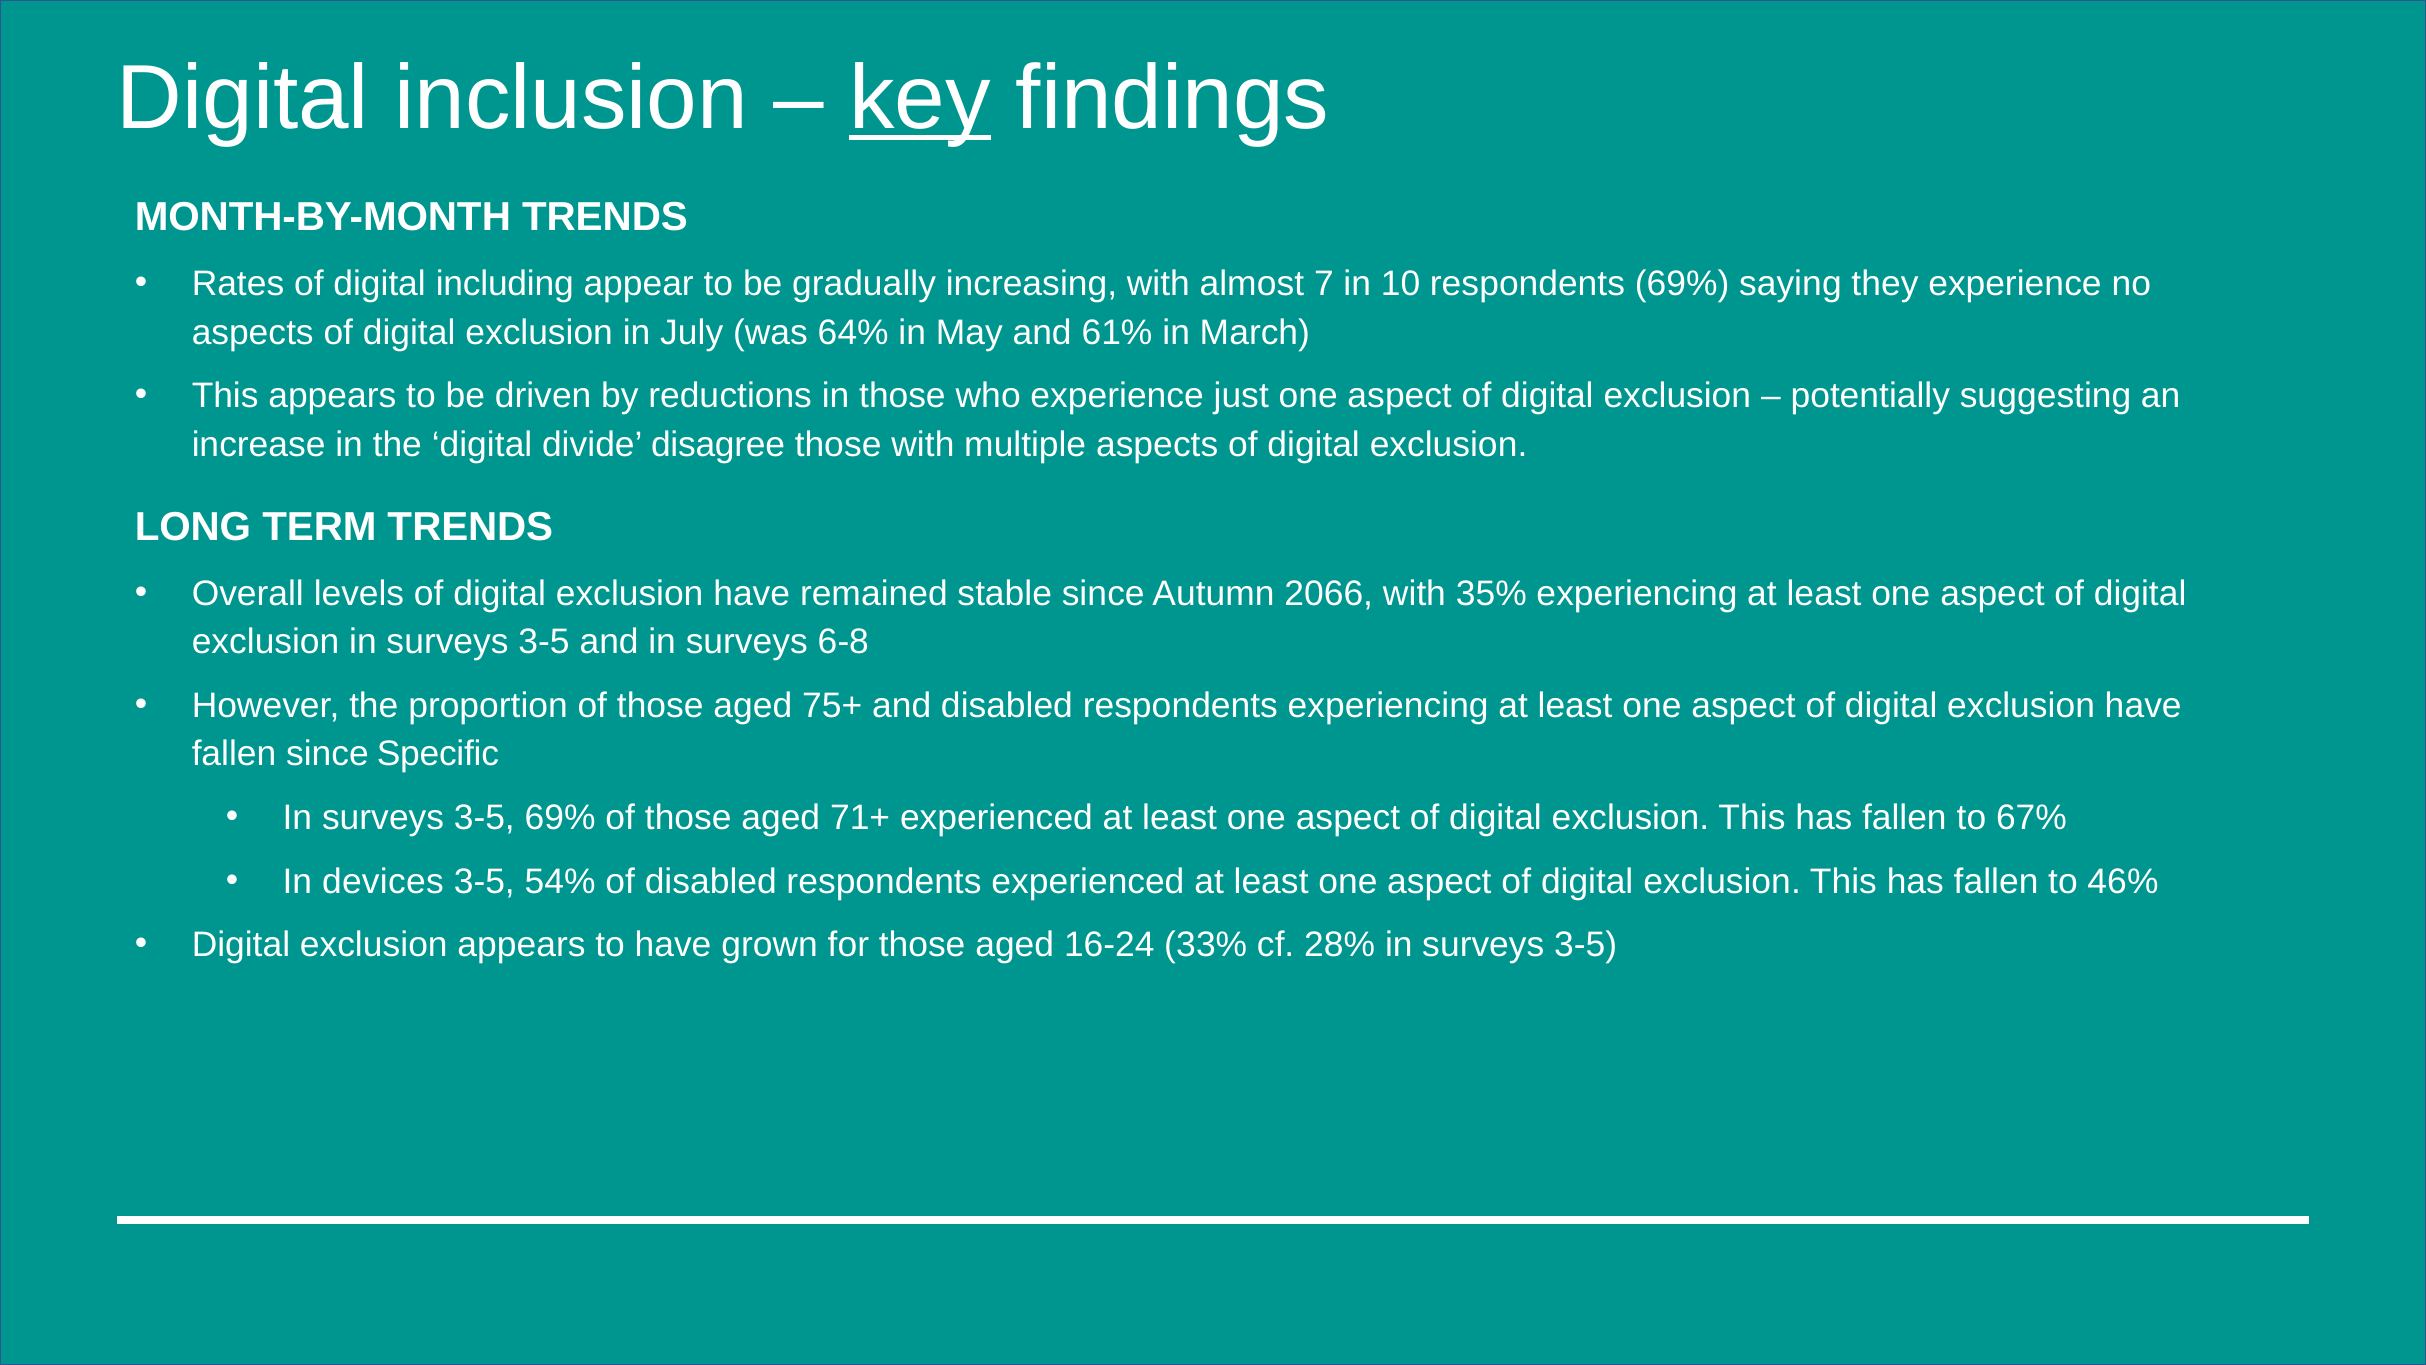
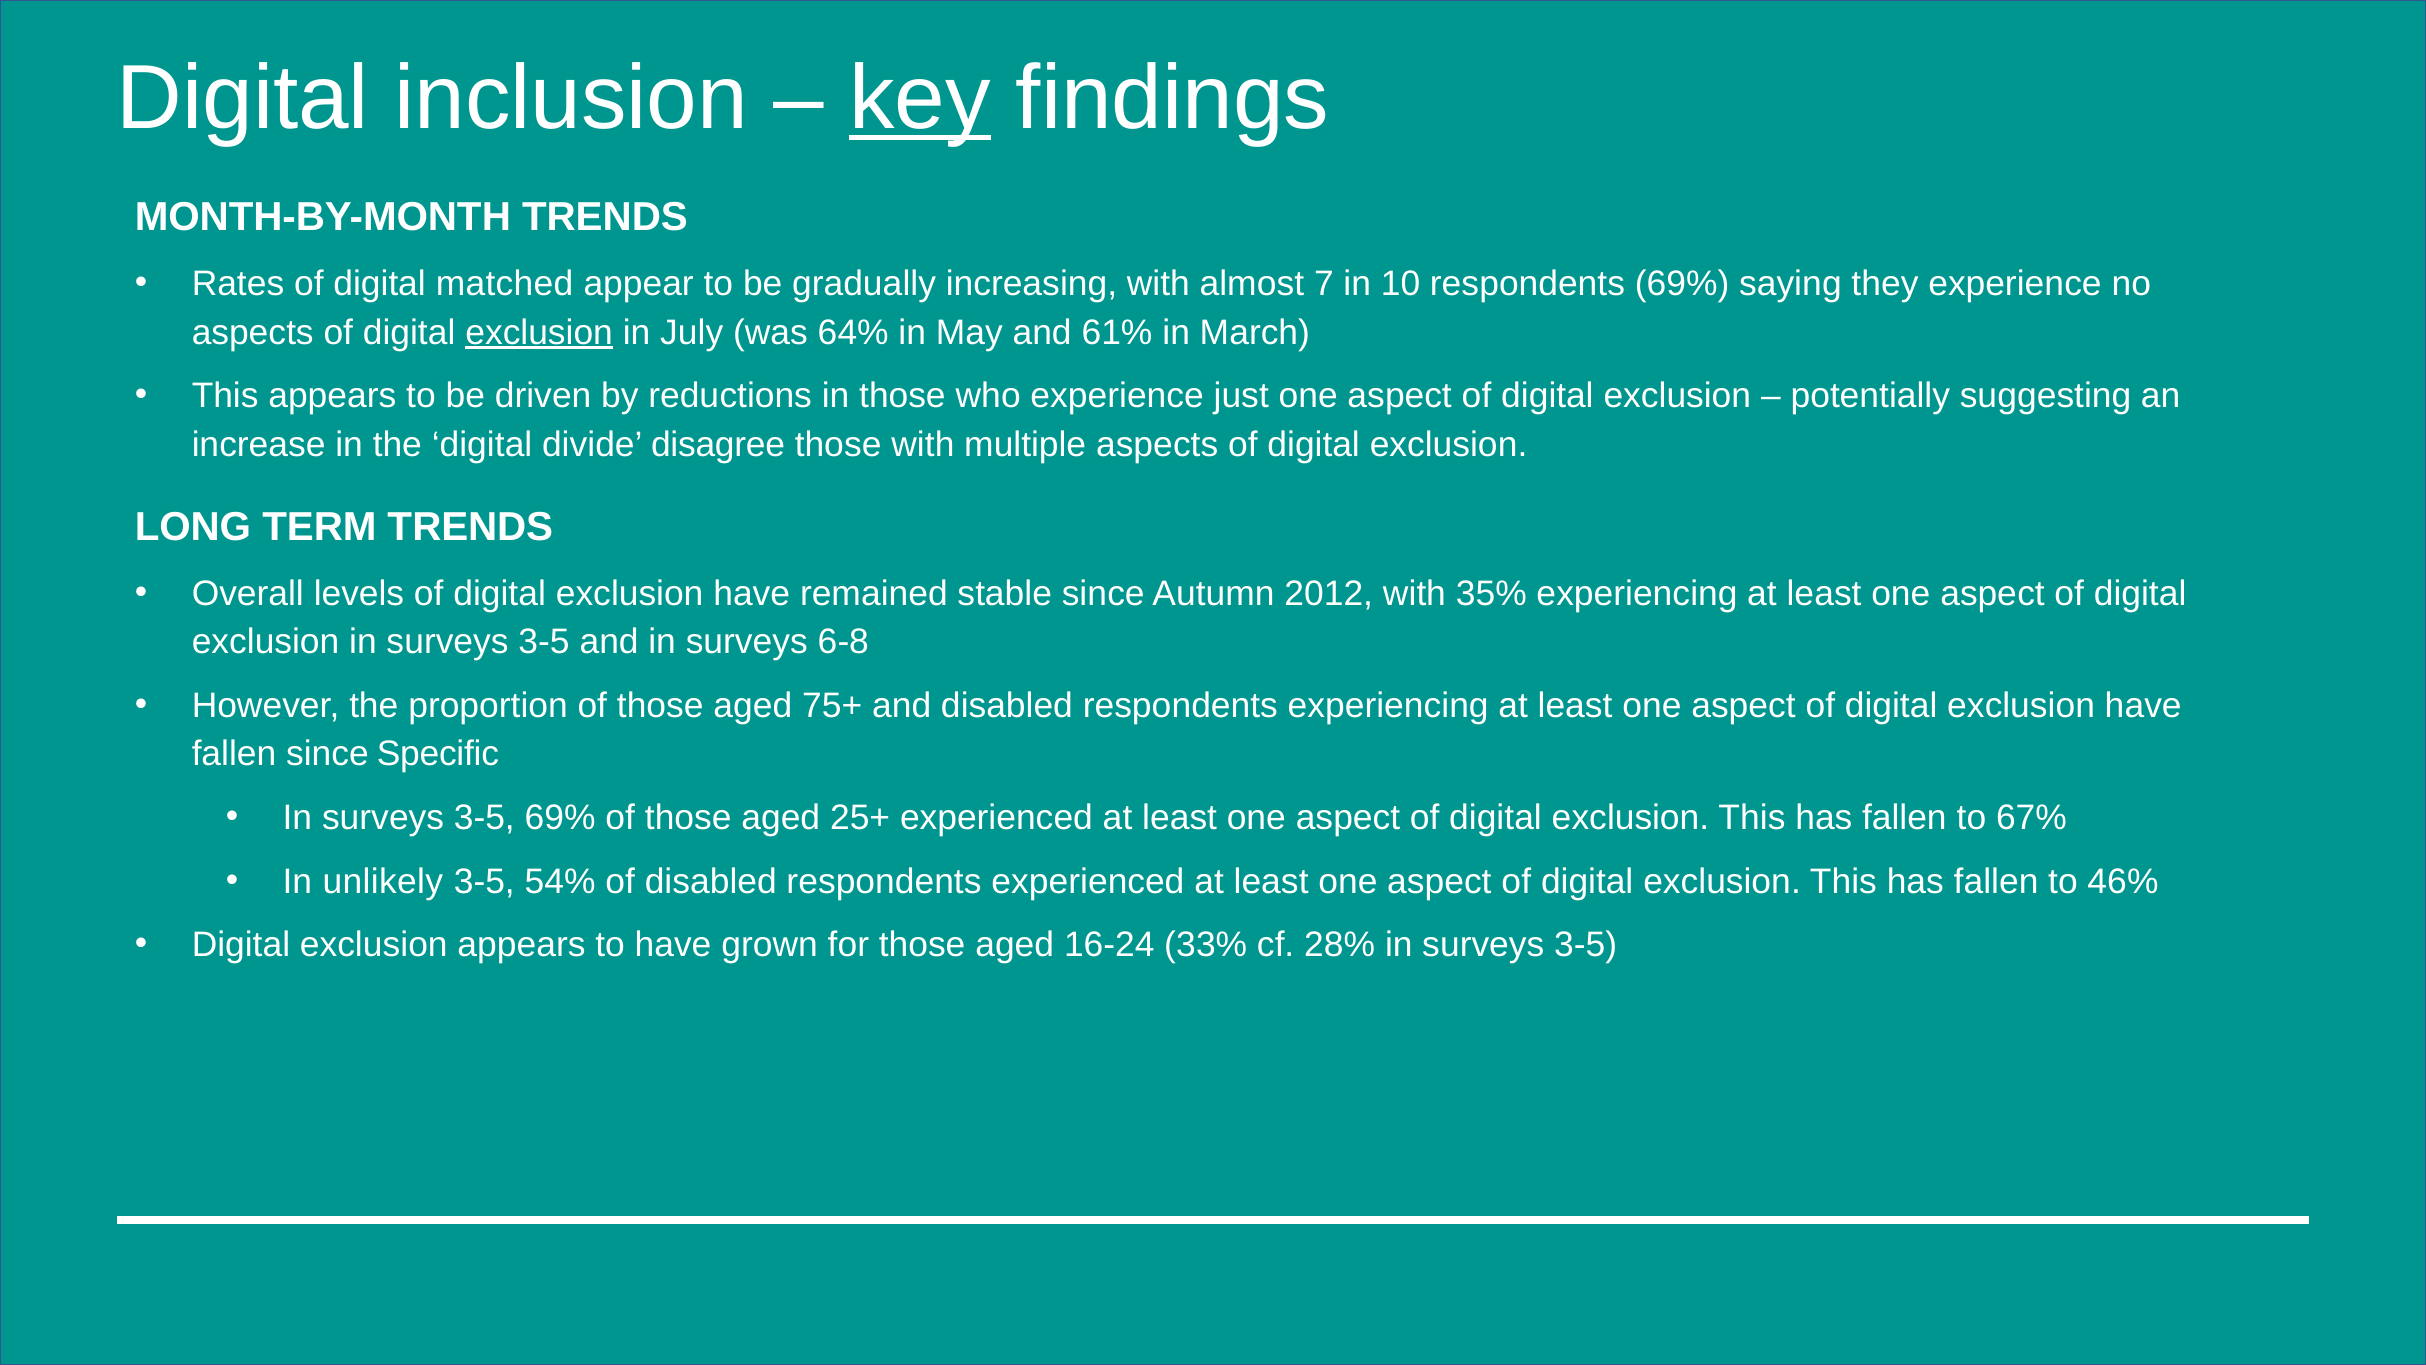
including: including -> matched (504, 284)
exclusion underline: none -> present (539, 332)
2066: 2066 -> 2012 (1329, 593)
71+: 71+ -> 25+ (860, 817)
devices: devices -> unlikely (383, 881)
